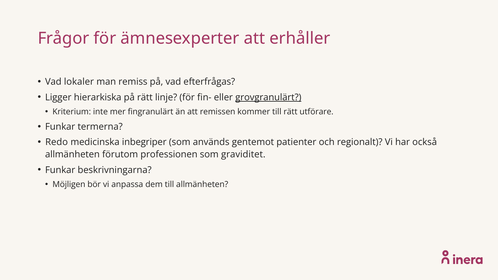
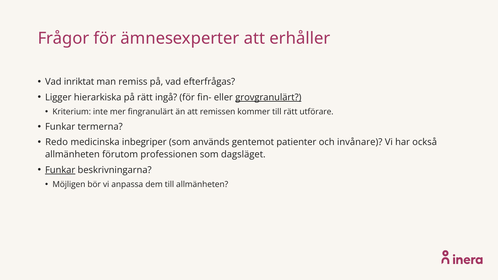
lokaler: lokaler -> inriktat (79, 82)
linje: linje -> ingå (166, 97)
regionalt: regionalt -> invånare (360, 142)
graviditet: graviditet -> dagsläget (243, 155)
Funkar underline: none -> present (60, 170)
